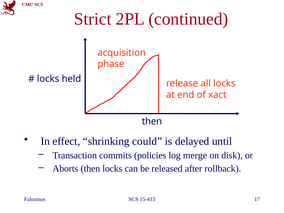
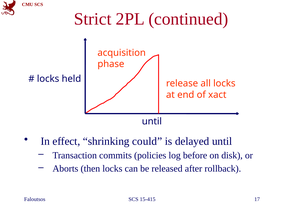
then: then -> until (152, 121)
merge: merge -> before (195, 155)
